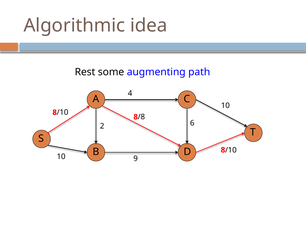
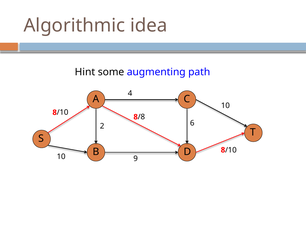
Rest: Rest -> Hint (85, 72)
